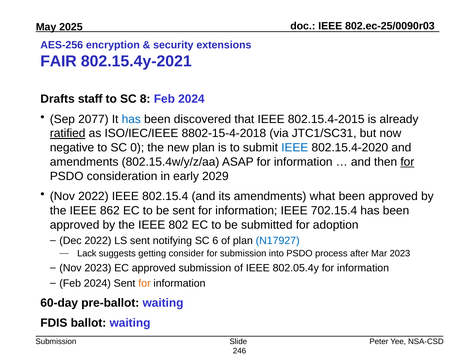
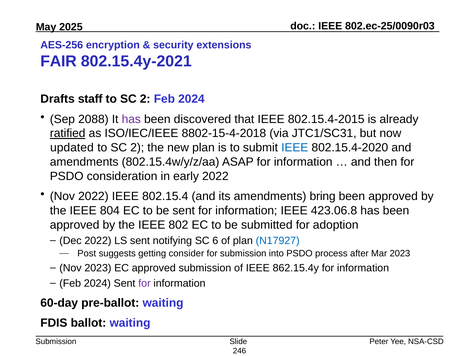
8: 8 -> 2 (145, 99)
2077: 2077 -> 2088 (93, 119)
has colour: blue -> purple (131, 119)
negative: negative -> updated (72, 148)
0: 0 -> 2 (137, 148)
for underline: present -> none (407, 162)
early 2029: 2029 -> 2022 (215, 176)
what: what -> bring (323, 196)
862: 862 -> 804 (110, 211)
702.15.4: 702.15.4 -> 423.06.8 (334, 211)
Lack: Lack -> Post (87, 254)
802.05.4y: 802.05.4y -> 862.15.4y (296, 268)
for colour: orange -> purple (144, 284)
